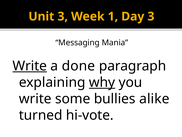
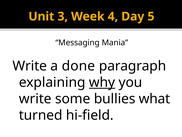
1: 1 -> 4 (113, 16)
Day 3: 3 -> 5 (151, 16)
Write underline: present -> none (30, 66)
alike: alike -> what (154, 98)
hi-vote: hi-vote -> hi-field (90, 115)
